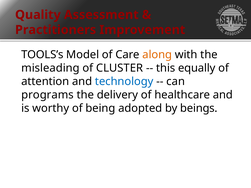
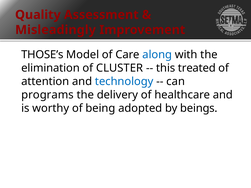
Practitioners: Practitioners -> Misleadingly (56, 30)
TOOLS’s: TOOLS’s -> THOSE’s (42, 55)
along colour: orange -> blue (157, 55)
misleading: misleading -> elimination (51, 68)
equally: equally -> treated (197, 68)
